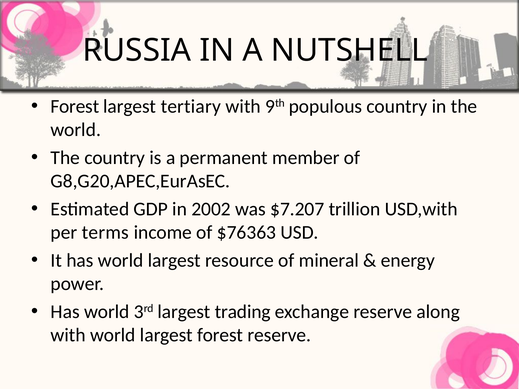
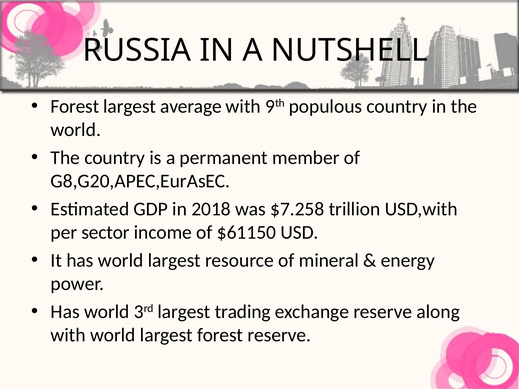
tertiary: tertiary -> average (191, 106)
2002: 2002 -> 2018 (211, 209)
$7.207: $7.207 -> $7.258 (297, 209)
terms: terms -> sector (106, 233)
$76363: $76363 -> $61150 (246, 233)
